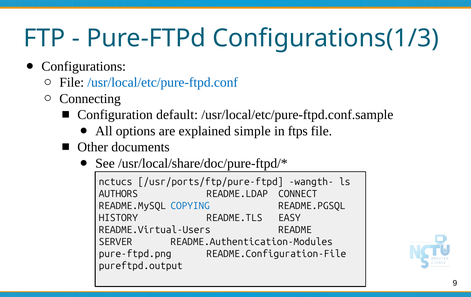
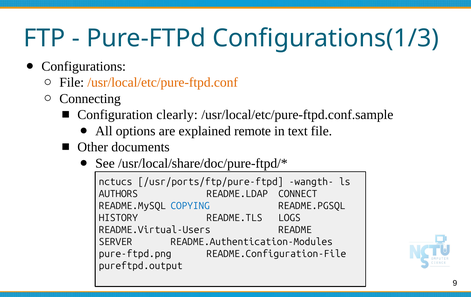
/usr/local/etc/pure-ftpd.conf colour: blue -> orange (163, 82)
default: default -> clearly (177, 115)
simple: simple -> remote (253, 131)
ftps: ftps -> text (298, 131)
EASY: EASY -> LOGS (289, 218)
